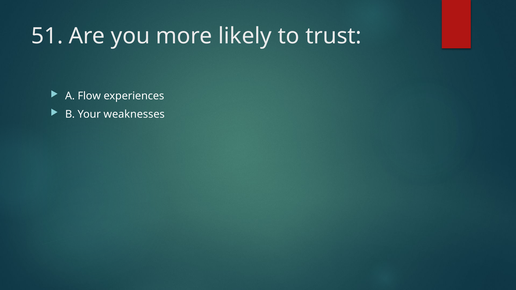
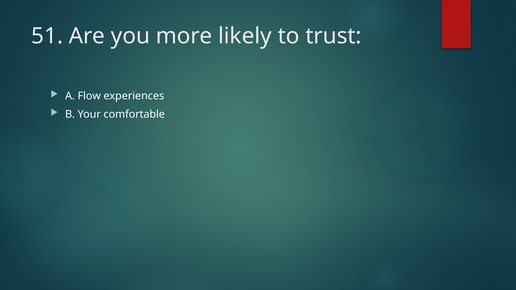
weaknesses: weaknesses -> comfortable (134, 114)
